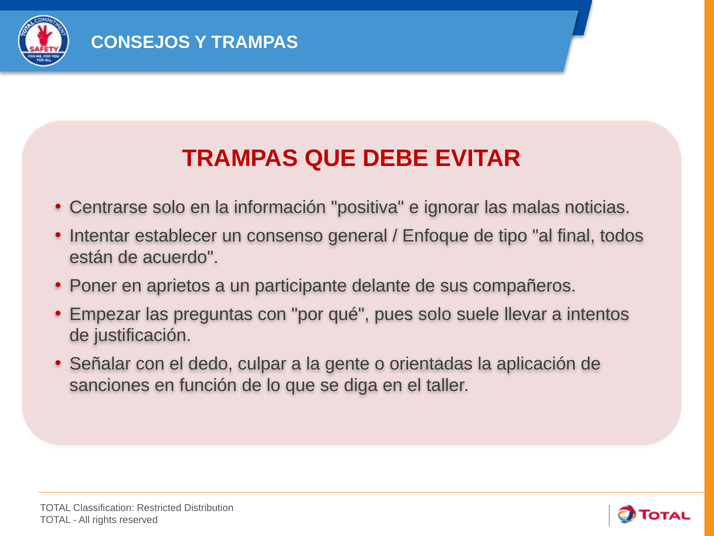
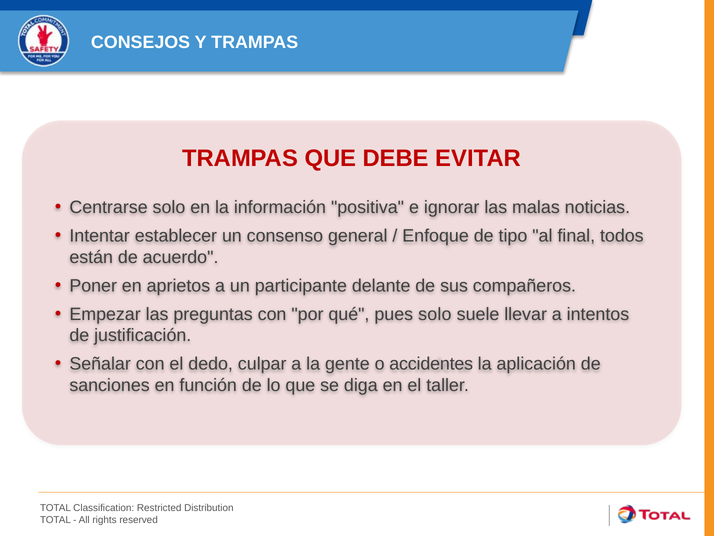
orientadas: orientadas -> accidentes (431, 364)
